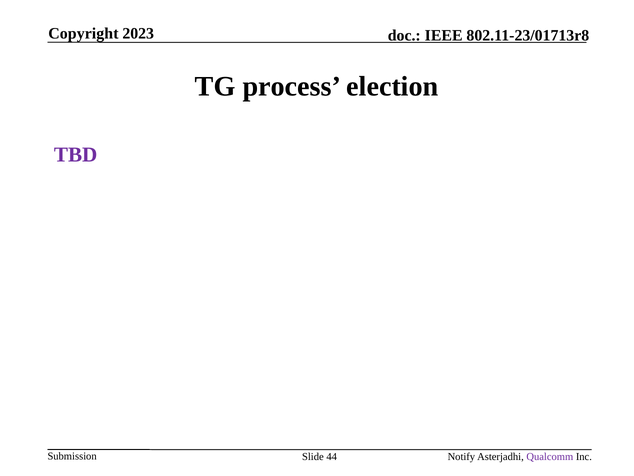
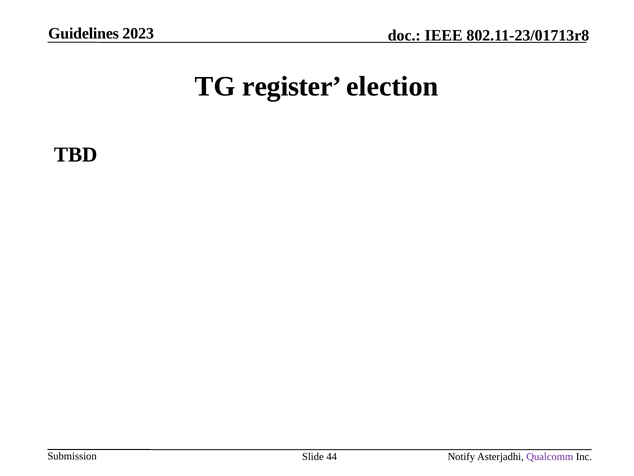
Copyright: Copyright -> Guidelines (84, 34)
process: process -> register (292, 86)
TBD colour: purple -> black (76, 155)
